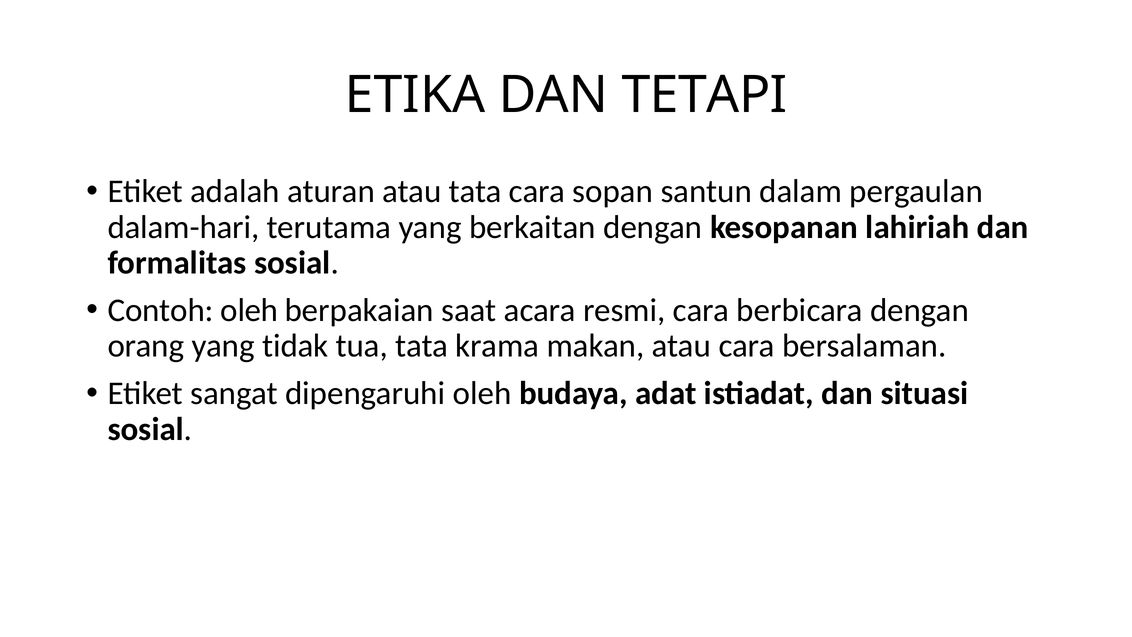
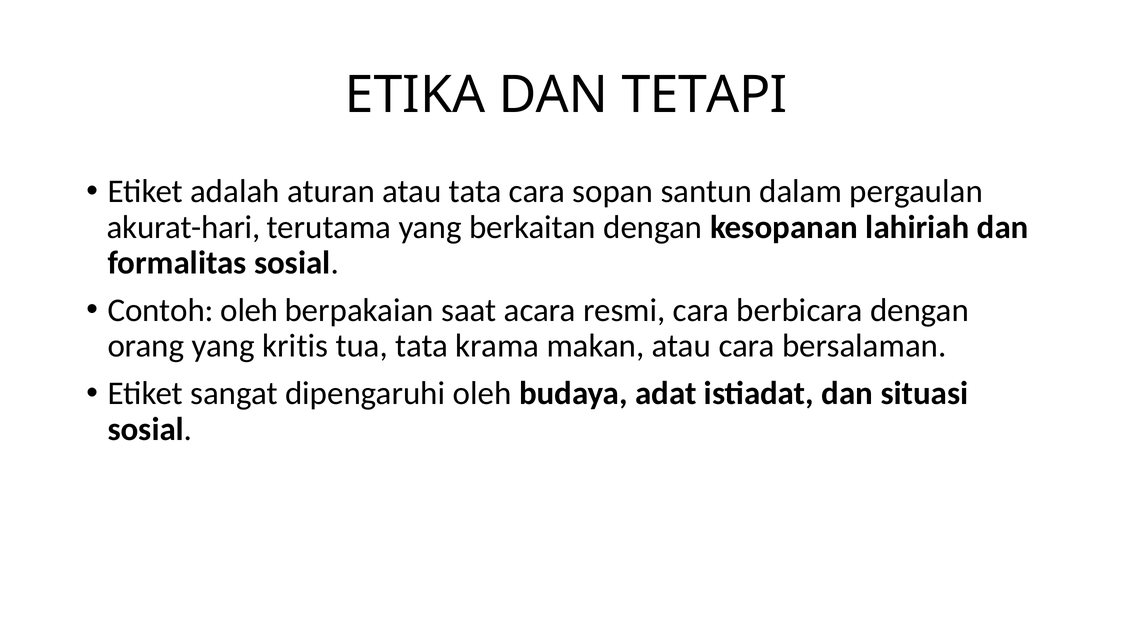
dalam-hari: dalam-hari -> akurat-hari (184, 227)
tidak: tidak -> kritis (295, 346)
